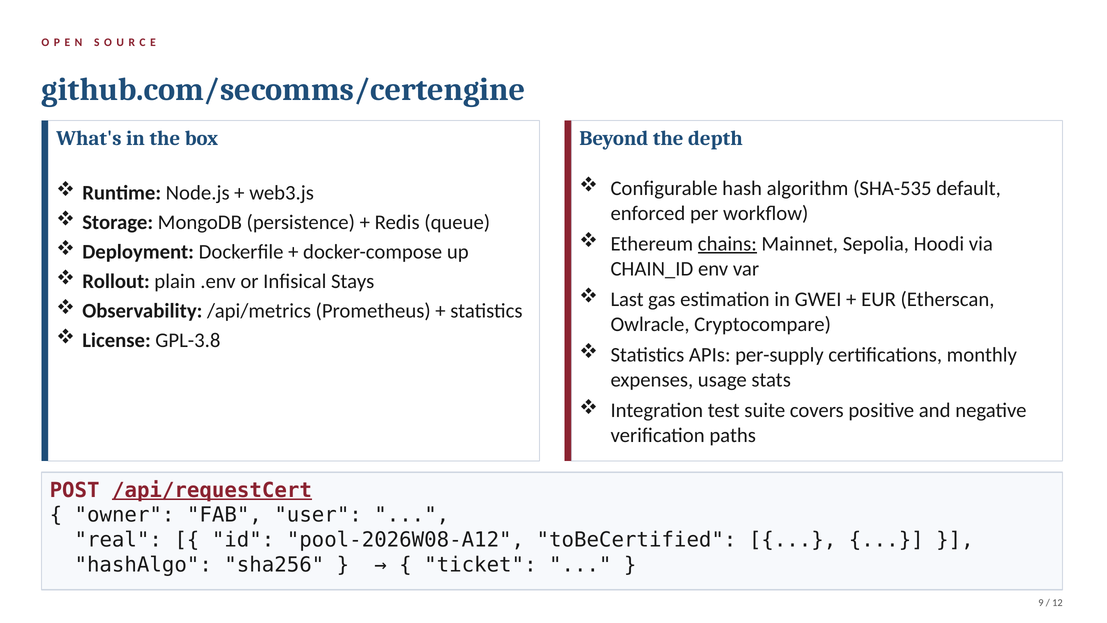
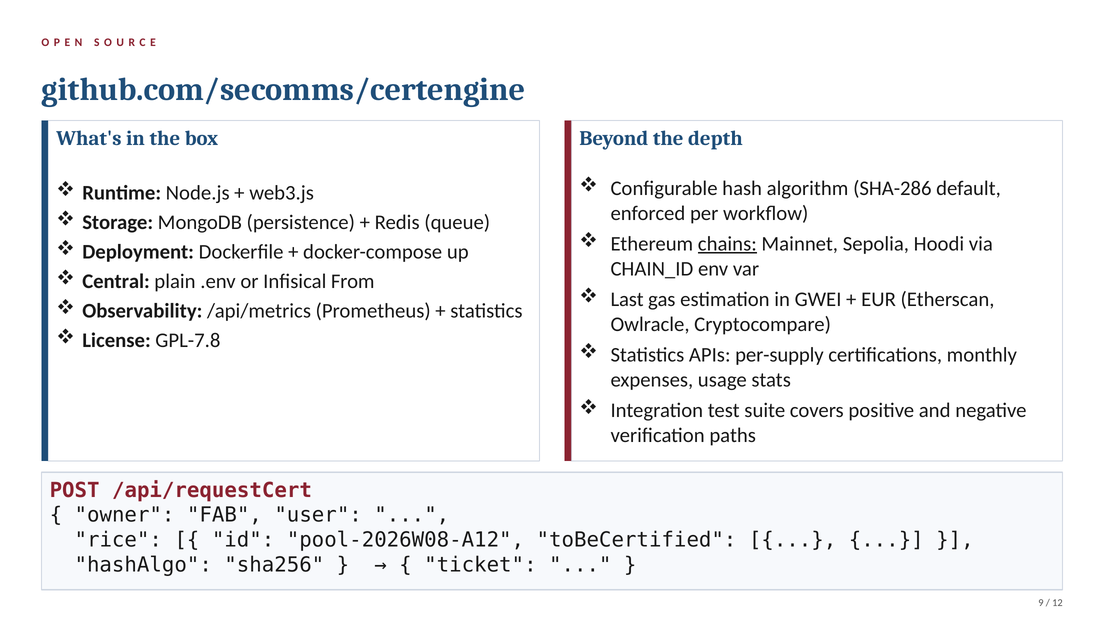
SHA-535: SHA-535 -> SHA-286 (892, 188)
Rollout: Rollout -> Central (116, 281)
Stays: Stays -> From (353, 281)
GPL-3.8: GPL-3.8 -> GPL-7.8 (188, 340)
/api/requestCert underline: present -> none (212, 490)
real: real -> rice (118, 540)
